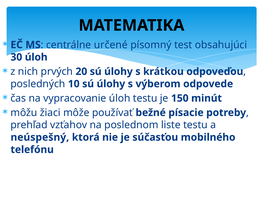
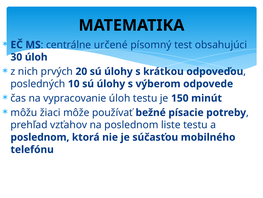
neúspešný: neúspešný -> poslednom (40, 137)
